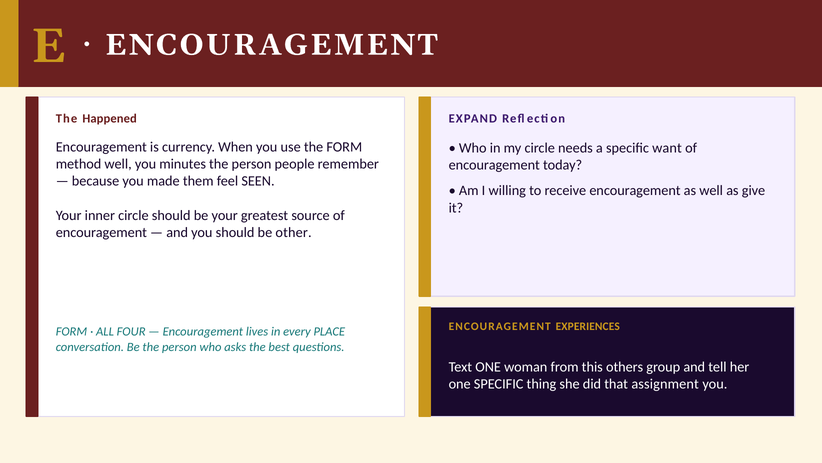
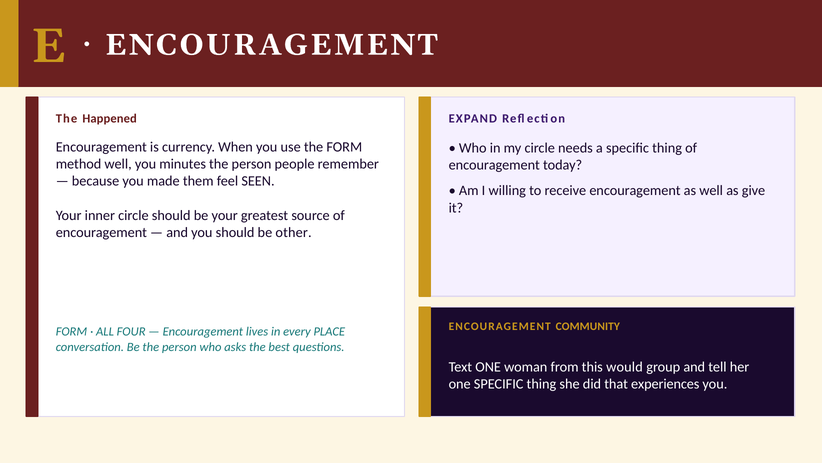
a specific want: want -> thing (667, 148)
EXPERIENCES: EXPERIENCES -> COMMUNITY (588, 326)
others: others -> would (625, 366)
assignment: assignment -> experiences (665, 384)
